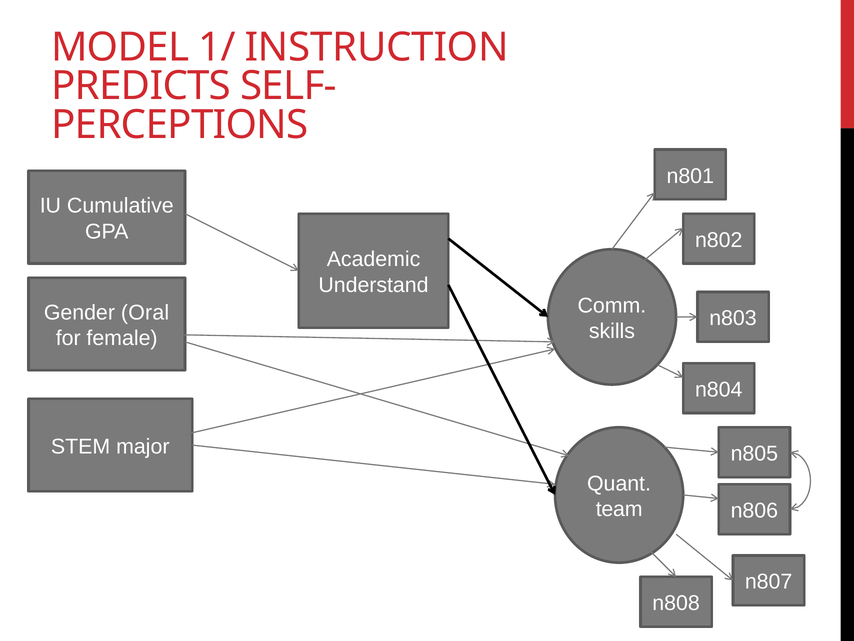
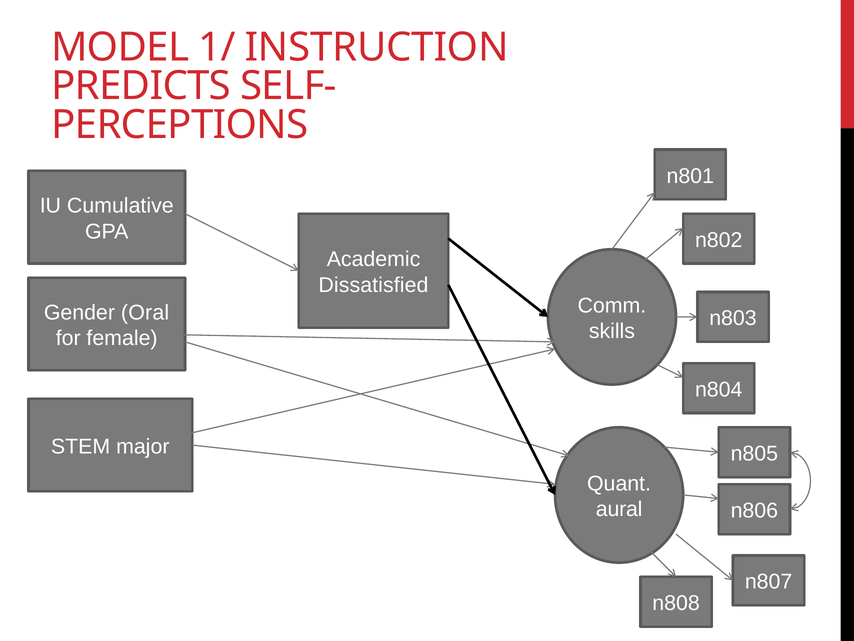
Understand: Understand -> Dissatisfied (373, 285)
team: team -> aural (619, 509)
